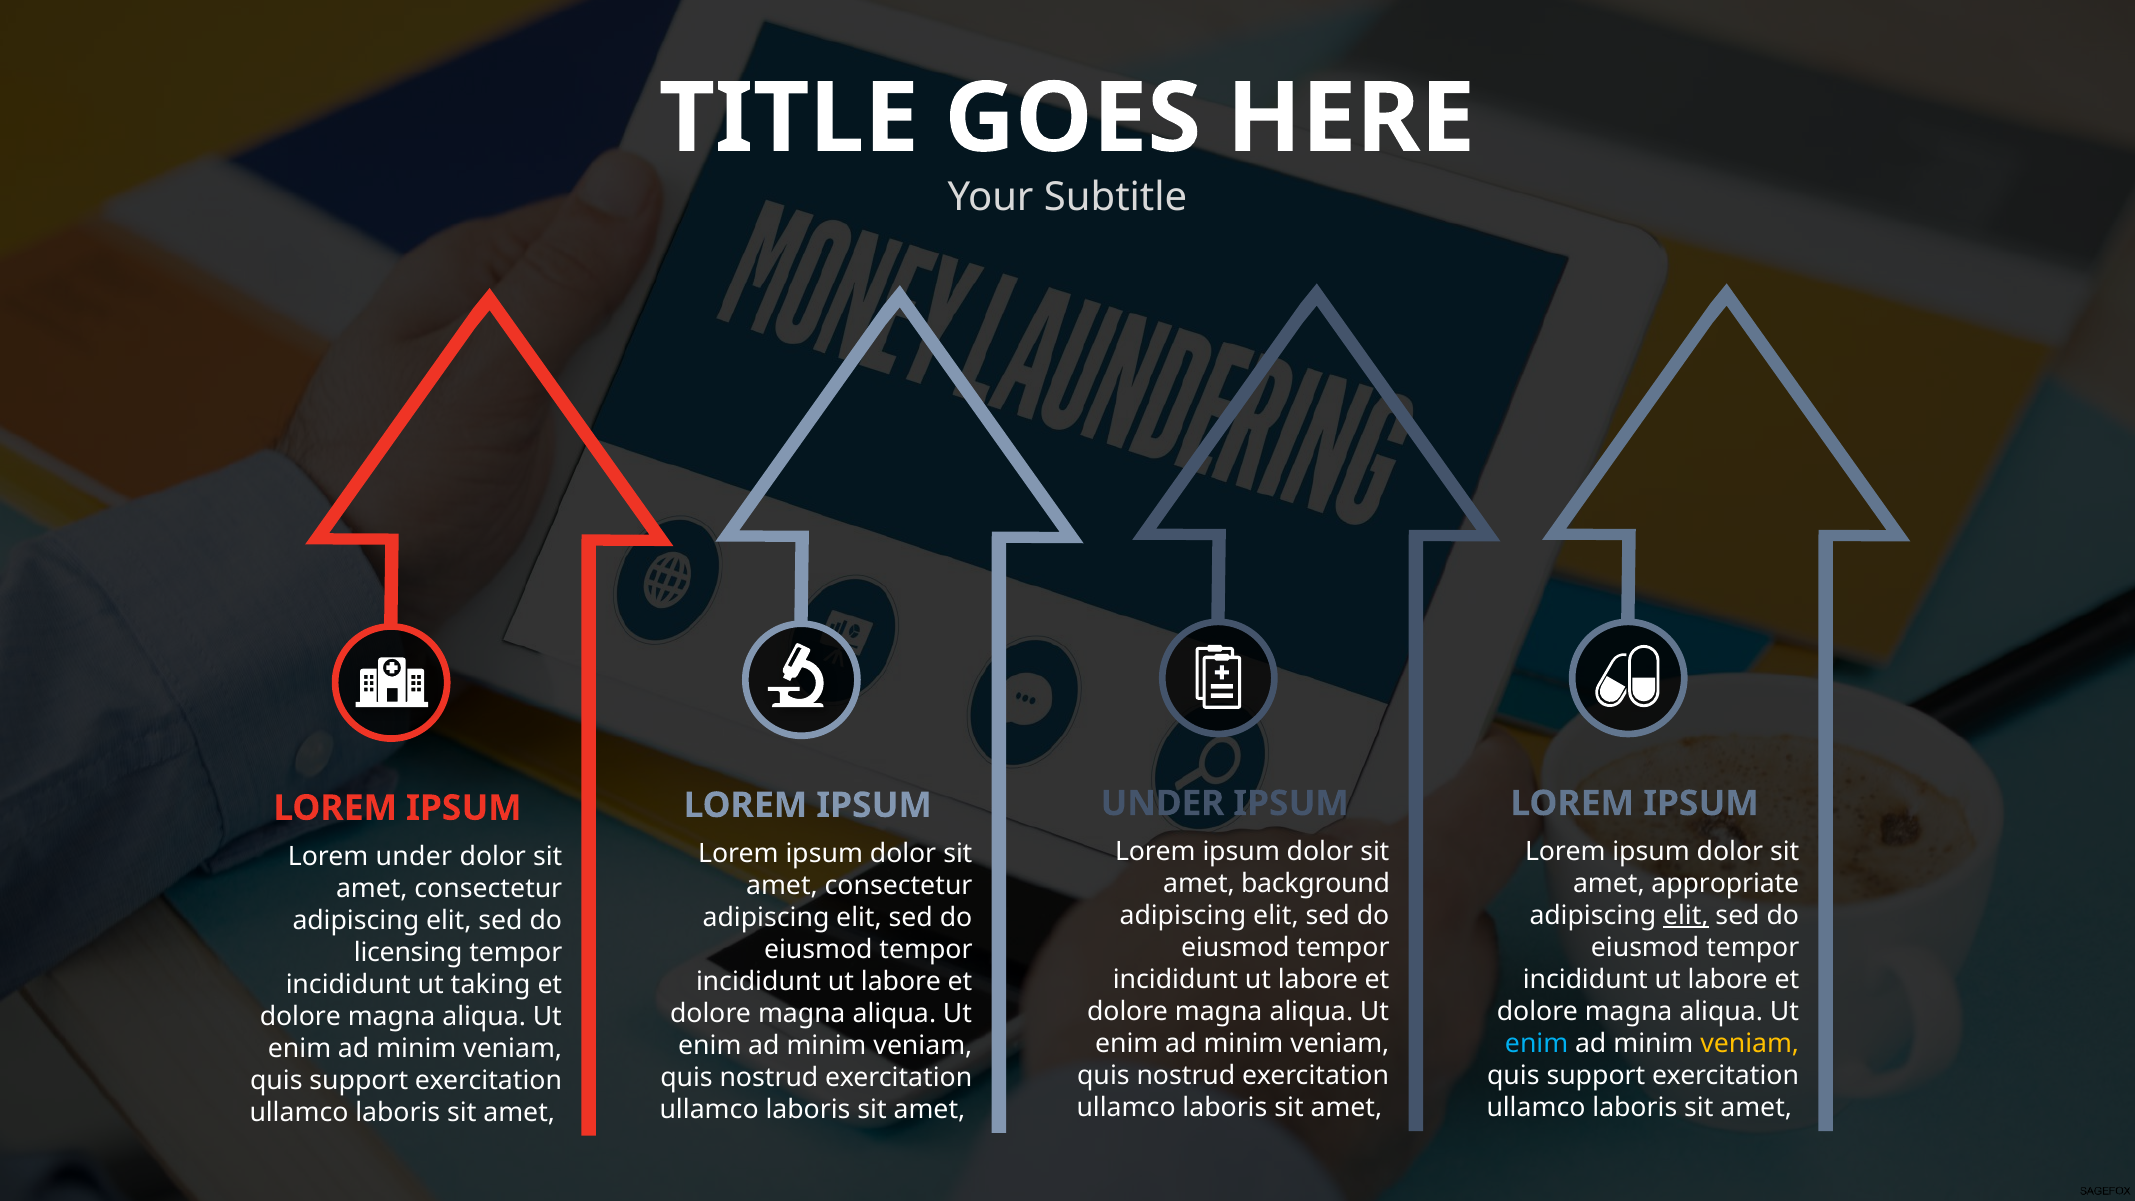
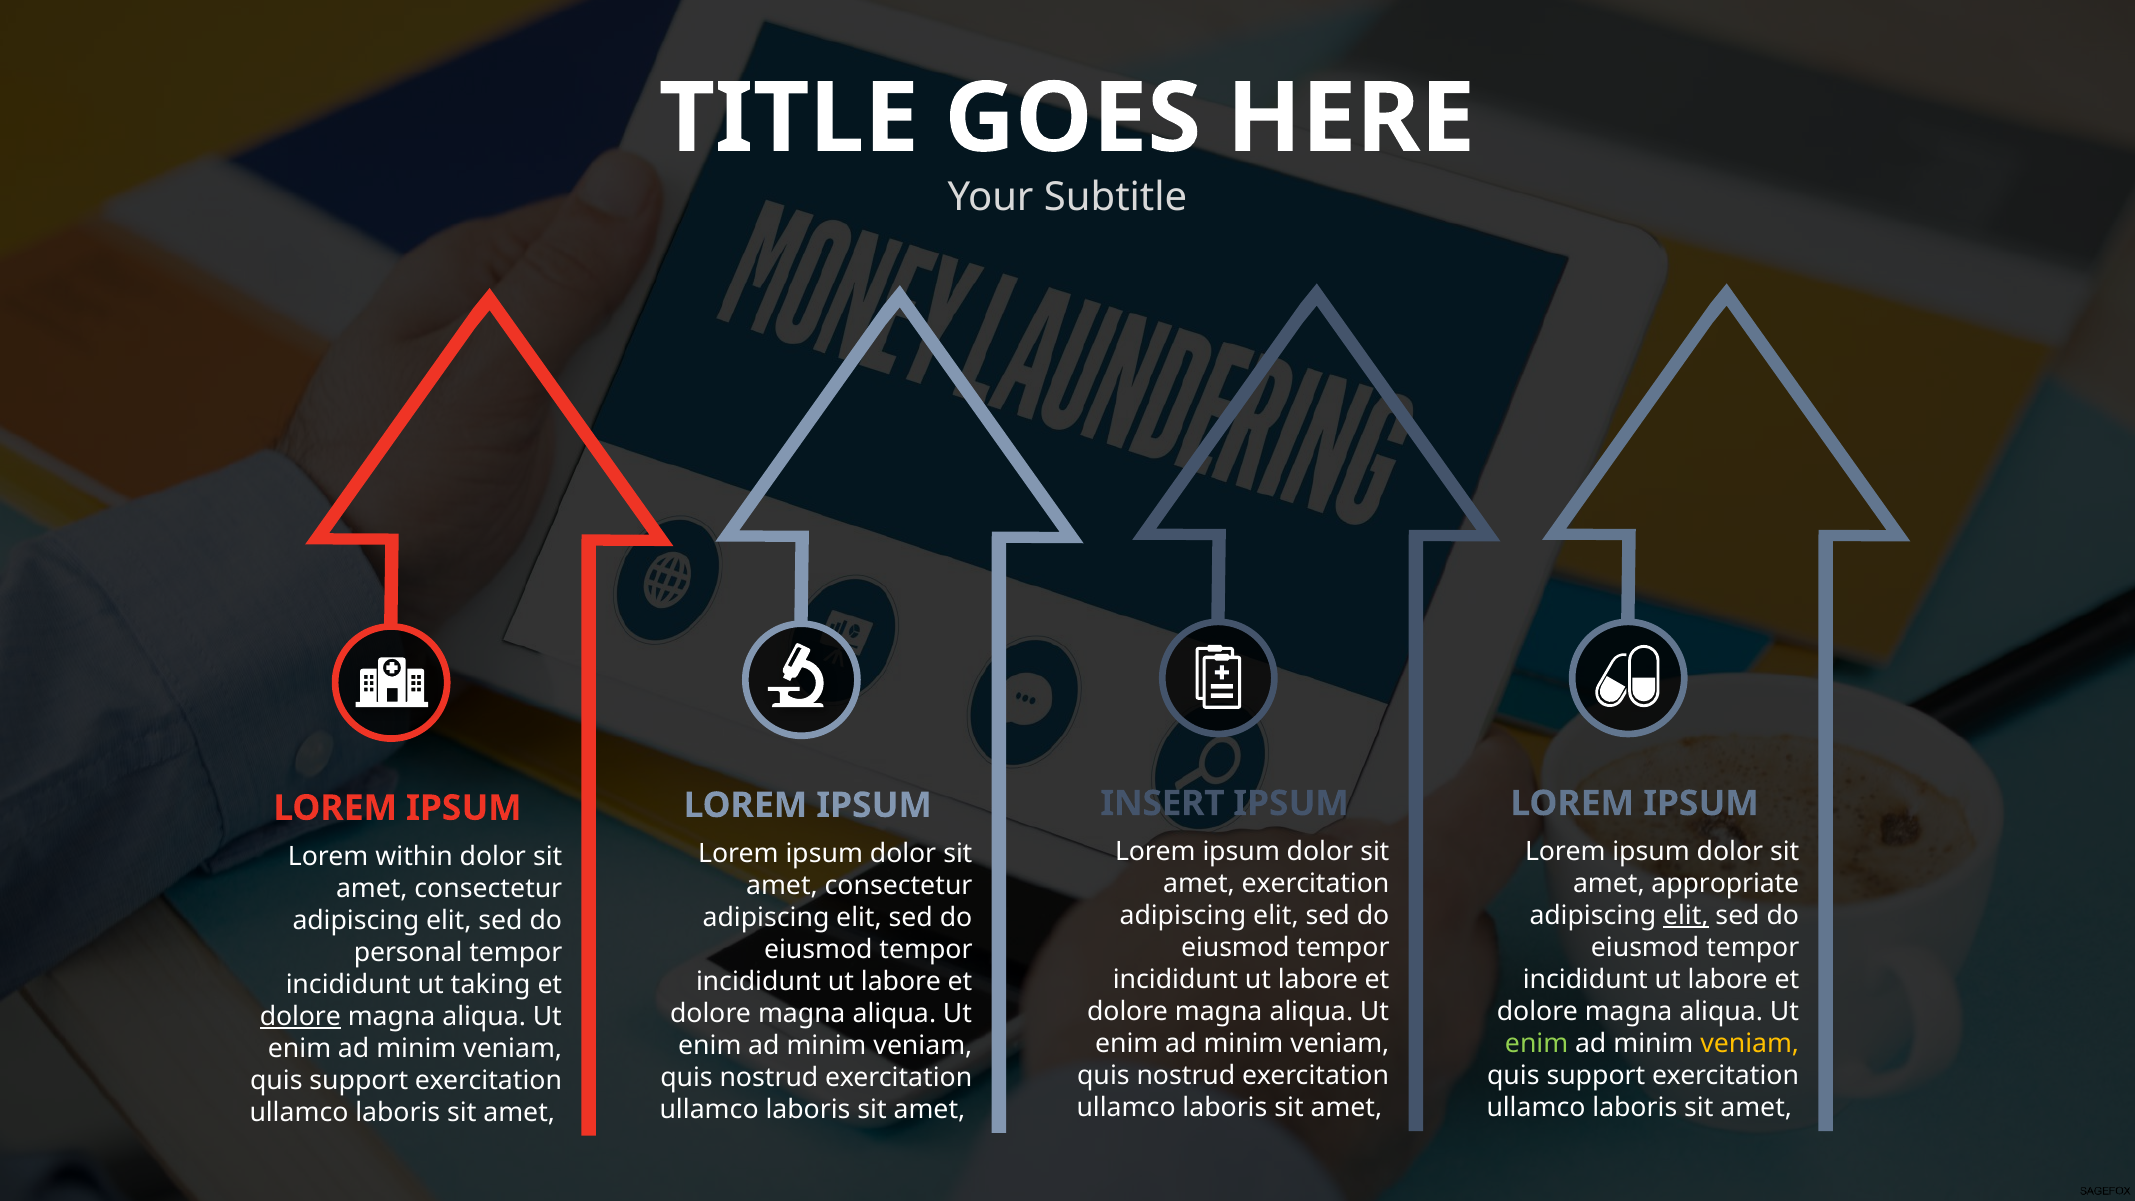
UNDER: UNDER -> INSERT (1163, 803)
Lorem under: under -> within (414, 856)
amet background: background -> exercitation (1315, 884)
licensing: licensing -> personal (408, 952)
dolore underline: none -> present (300, 1016)
enim colour: light blue -> light green (1537, 1044)
